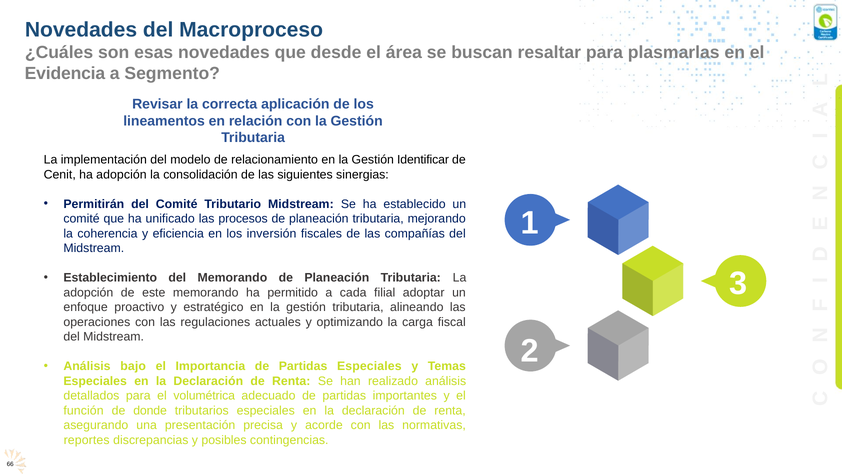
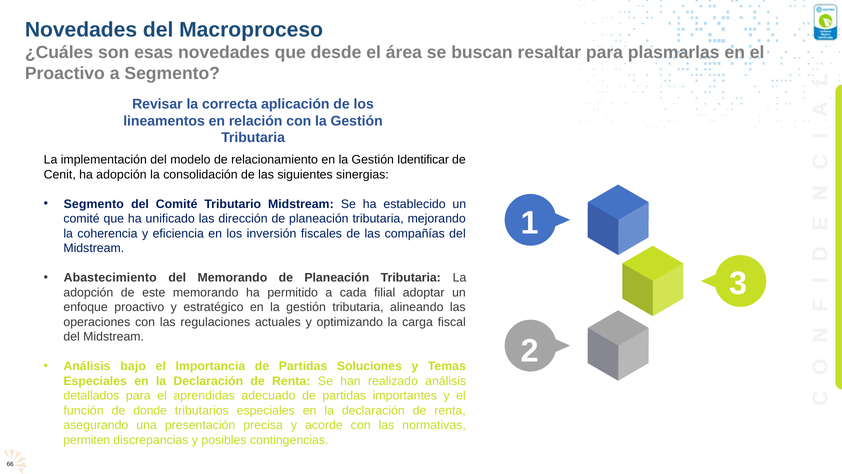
Evidencia: Evidencia -> Proactivo (65, 74)
Permitirán: Permitirán -> Segmento (94, 204)
procesos: procesos -> dirección (243, 219)
Establecimiento: Establecimiento -> Abastecimiento (110, 278)
Partidas Especiales: Especiales -> Soluciones (369, 366)
volumétrica: volumétrica -> aprendidas (204, 396)
reportes: reportes -> permiten (87, 440)
